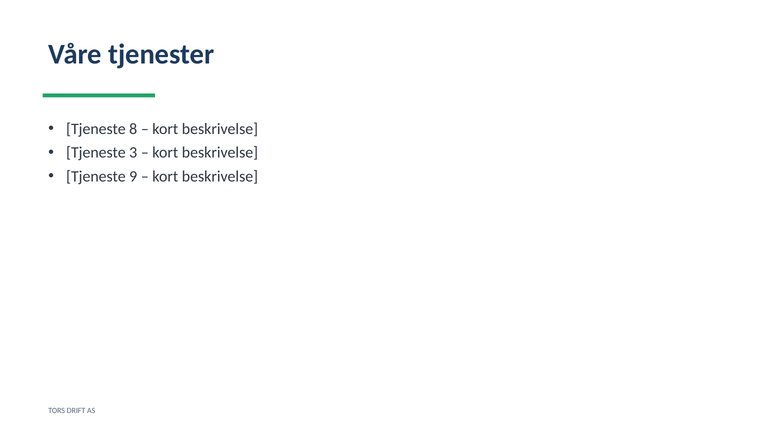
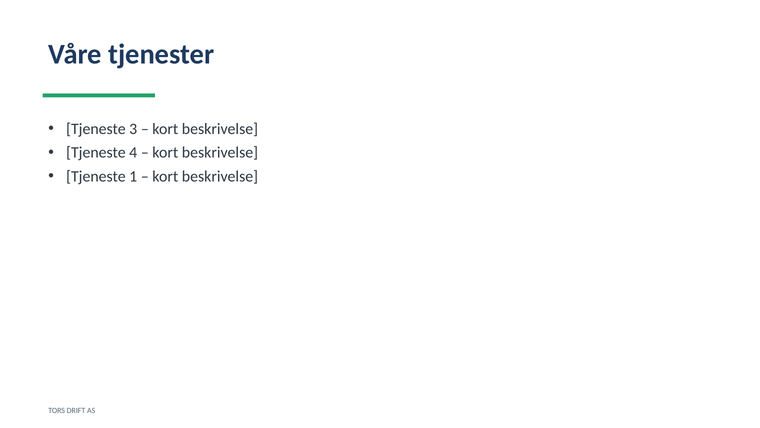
8: 8 -> 3 (133, 129)
3: 3 -> 4 (133, 152)
9: 9 -> 1 (133, 176)
